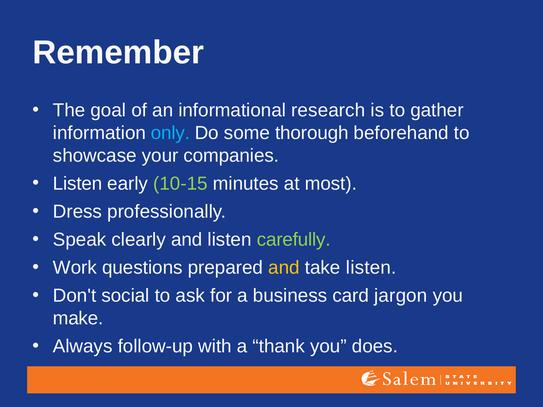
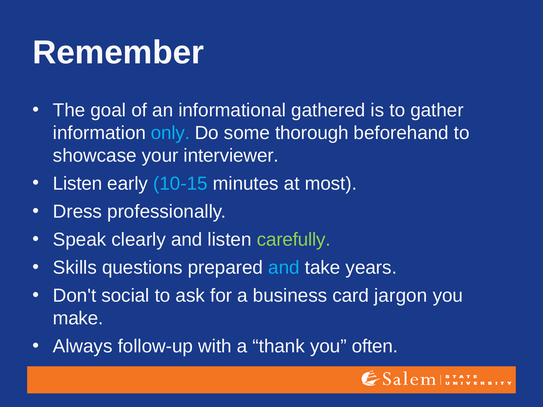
research: research -> gathered (328, 110)
companies: companies -> interviewer (231, 156)
10-15 colour: light green -> light blue (180, 184)
Work: Work -> Skills (75, 268)
and colour: yellow -> light blue (284, 268)
take listen: listen -> years (371, 268)
does: does -> often (375, 347)
